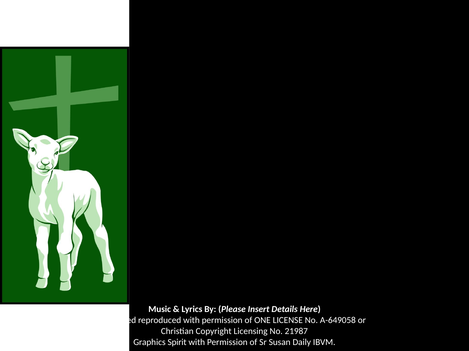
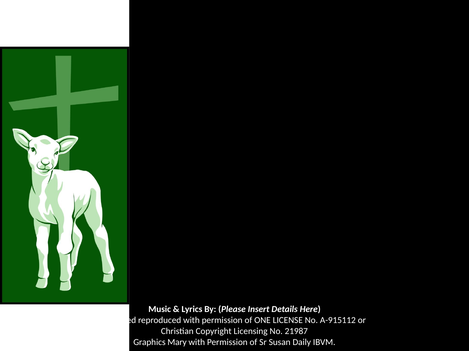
A-649058: A-649058 -> A-915112 (338, 321)
Spirit: Spirit -> Mary (177, 343)
